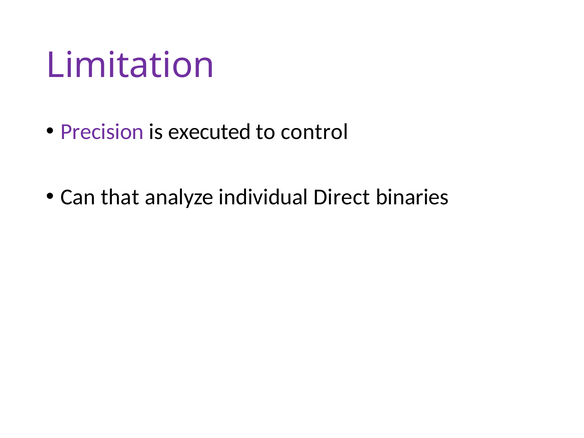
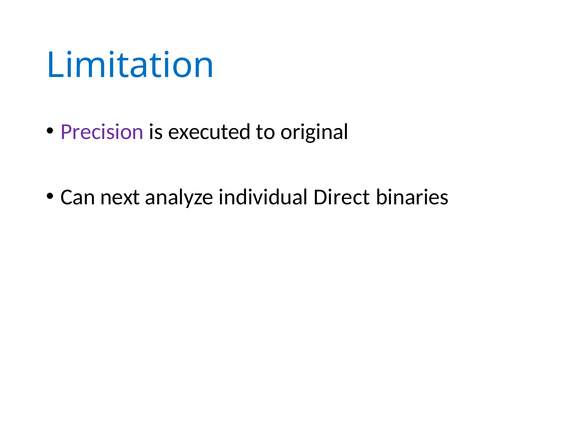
Limitation colour: purple -> blue (131, 65)
control: control -> original (315, 132)
that: that -> next (120, 197)
